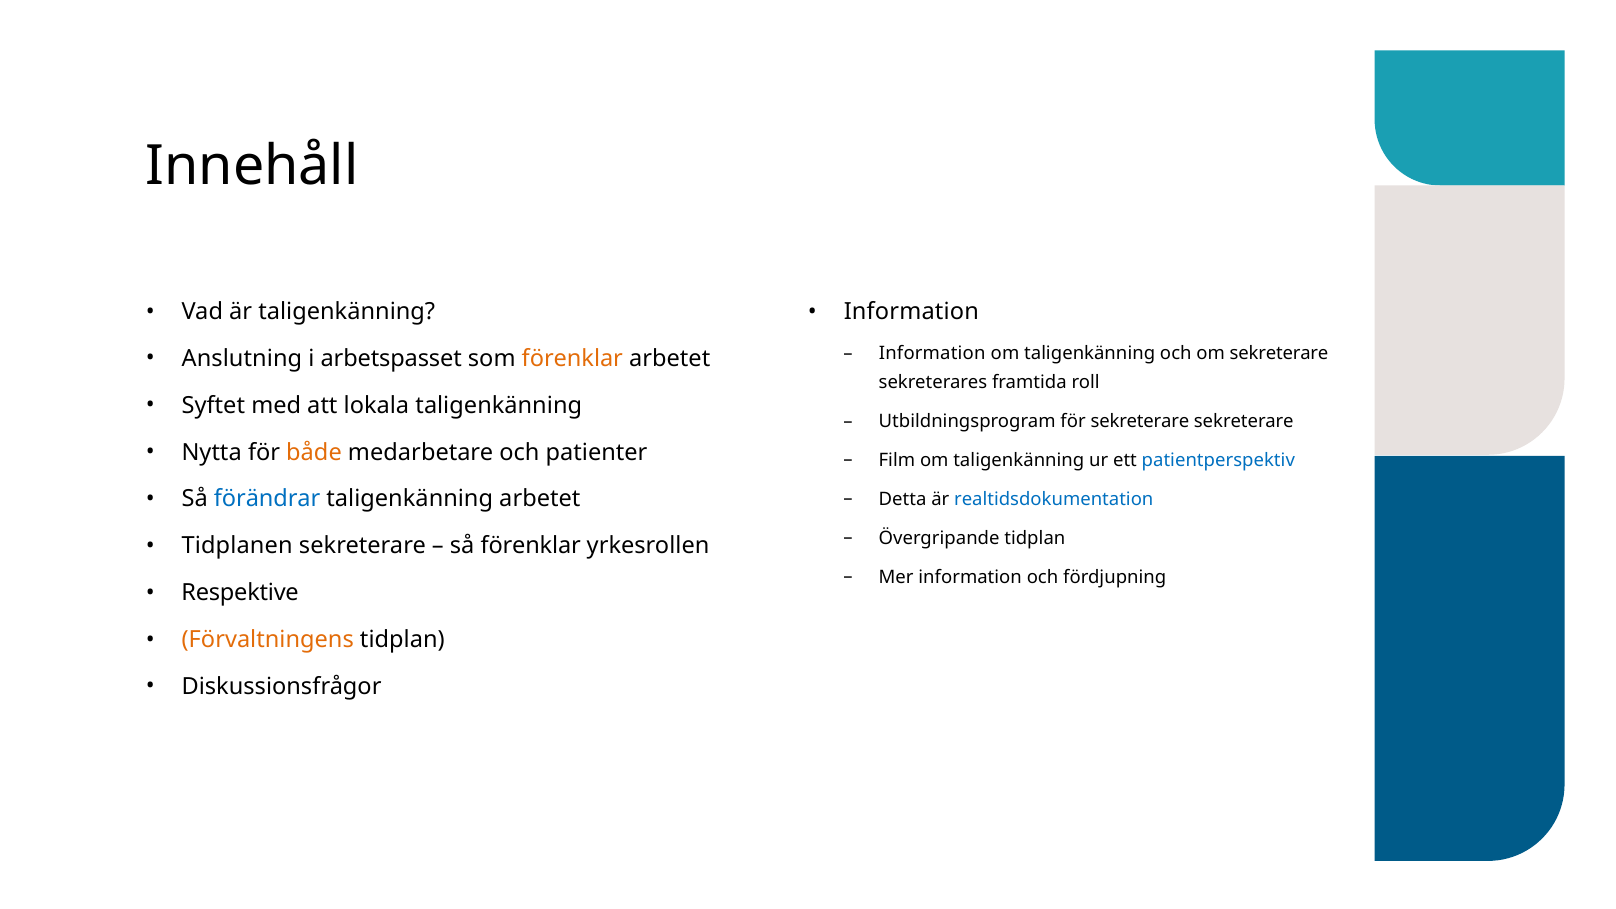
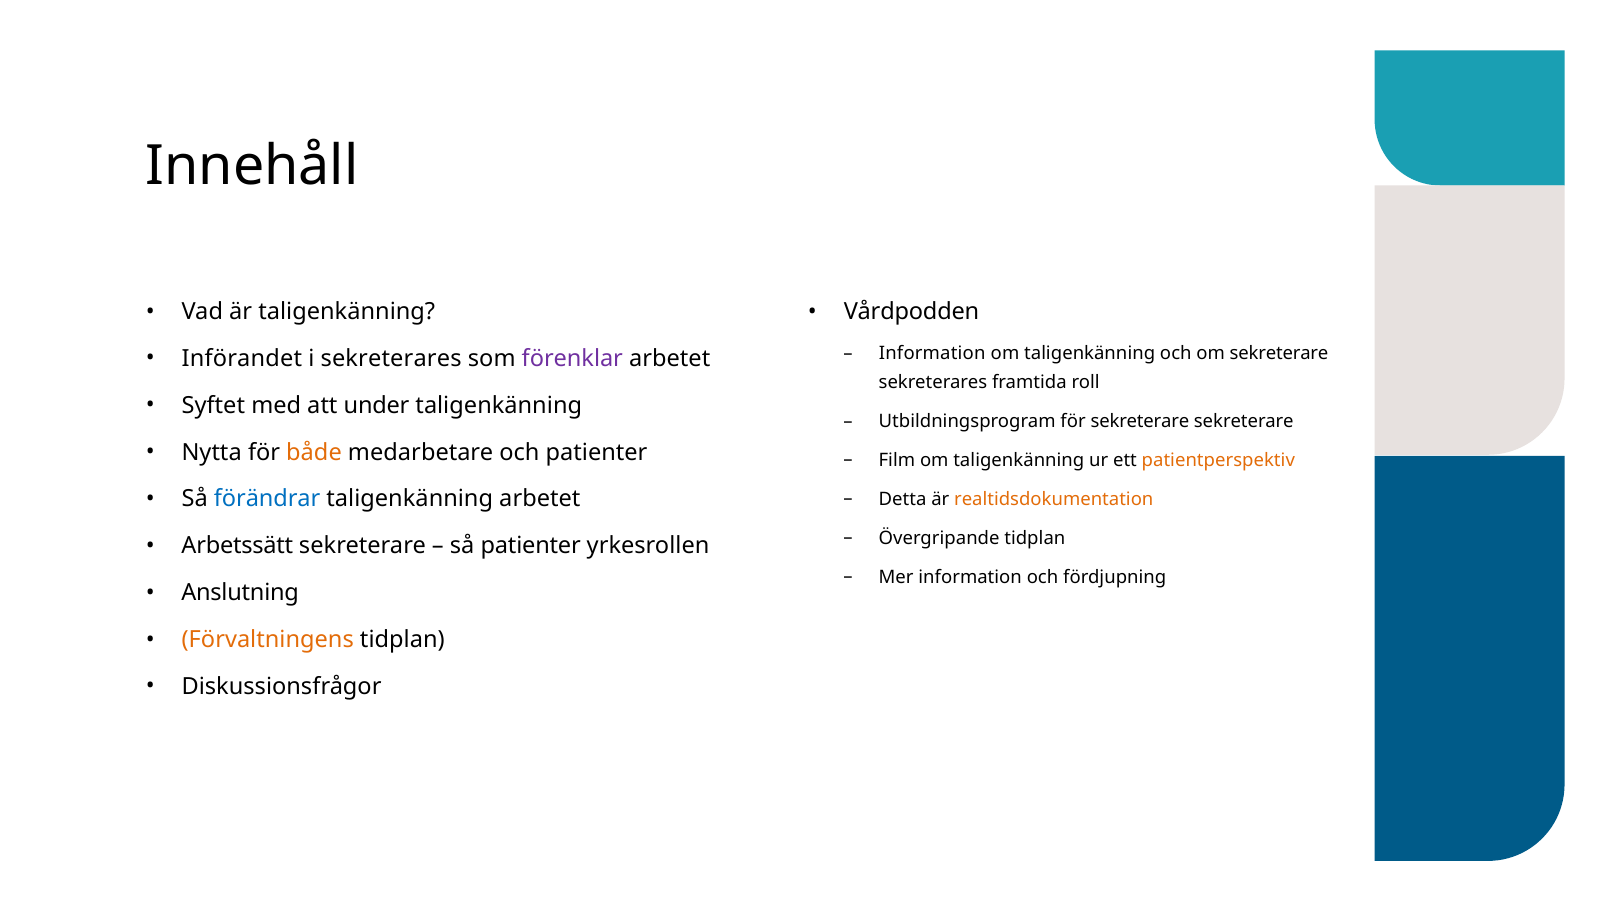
Information: Information -> Vårdpodden (911, 312)
Anslutning: Anslutning -> Införandet (242, 359)
i arbetspasset: arbetspasset -> sekreterares (391, 359)
förenklar colour: orange -> purple (572, 359)
lokala: lokala -> under (377, 405)
patientperspektiv colour: blue -> orange (1218, 460)
realtidsdokumentation colour: blue -> orange (1054, 499)
Tidplanen: Tidplanen -> Arbetssätt (237, 546)
så förenklar: förenklar -> patienter (531, 546)
Respektive: Respektive -> Anslutning (240, 593)
